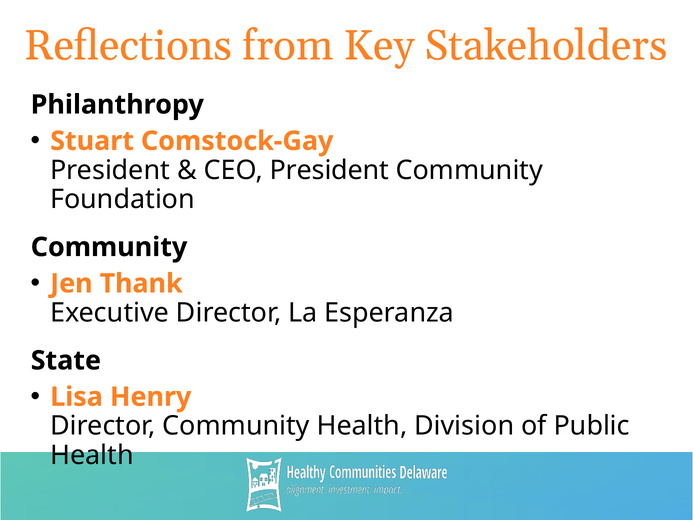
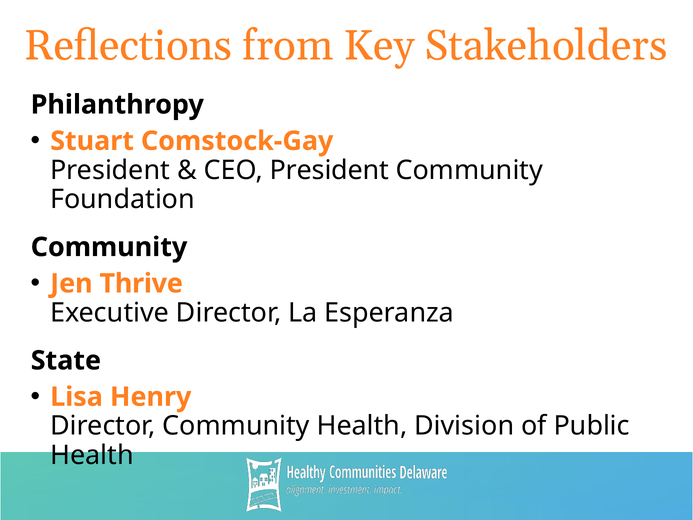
Thank: Thank -> Thrive (141, 283)
